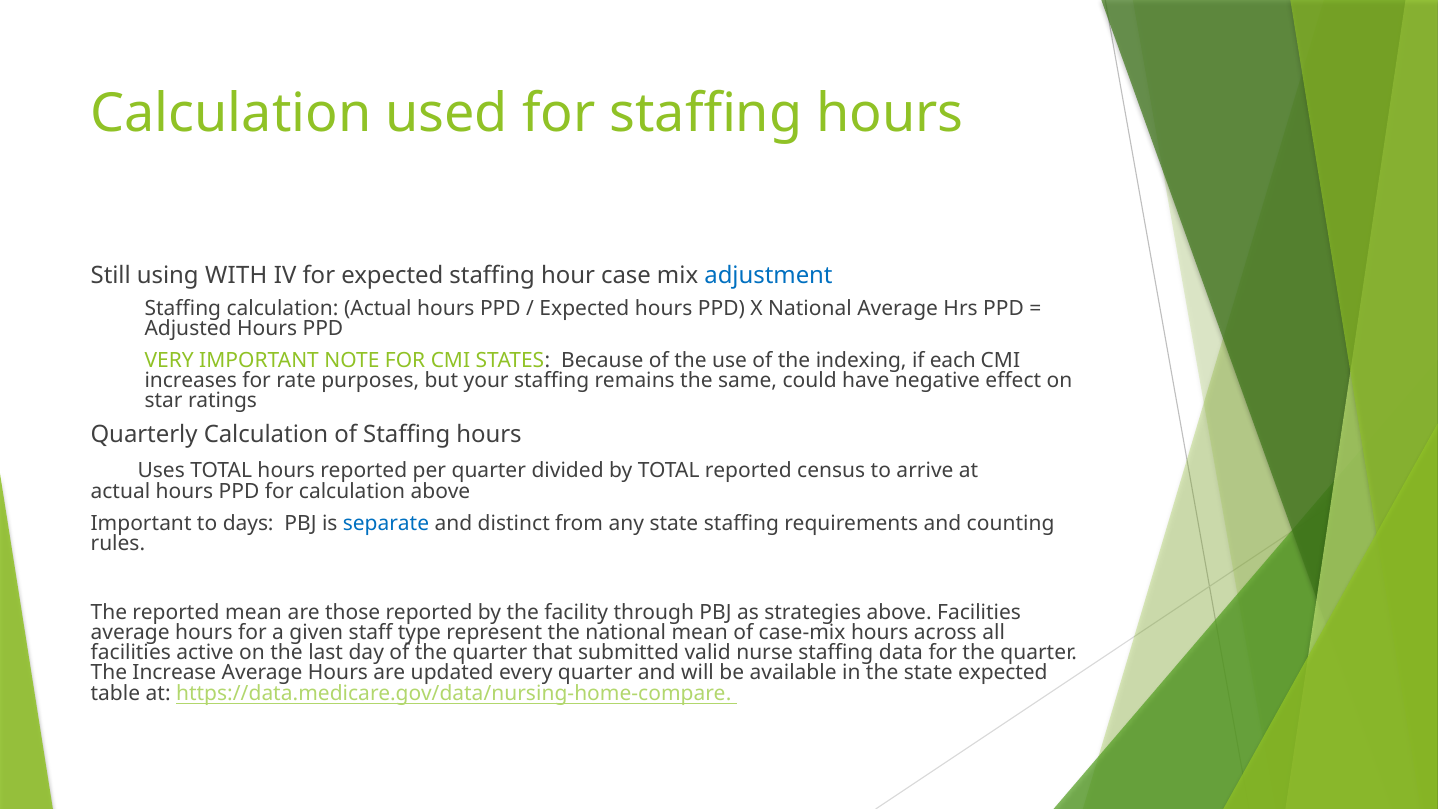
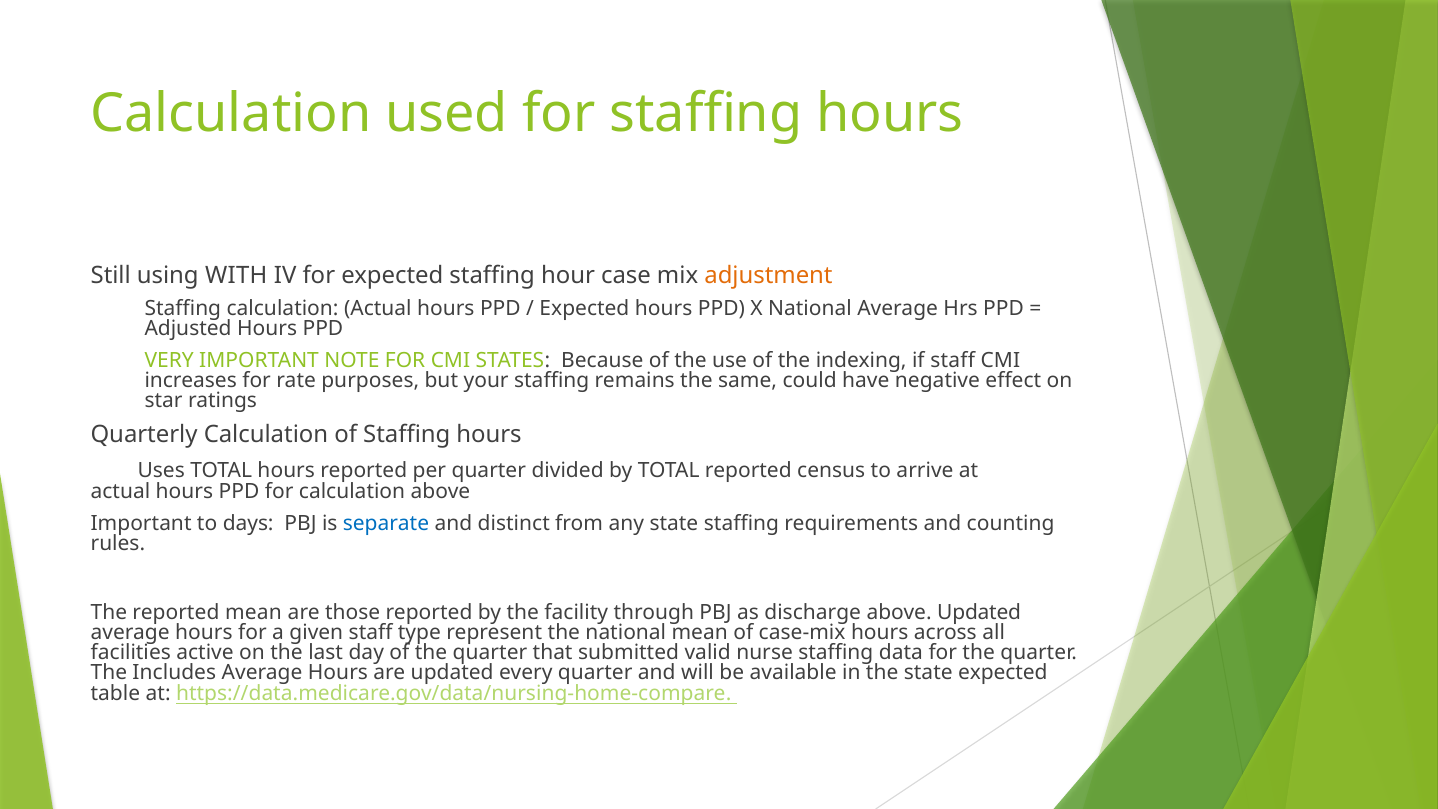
adjustment colour: blue -> orange (769, 275)
if each: each -> staff (953, 361)
strategies: strategies -> discharge (813, 612)
above Facilities: Facilities -> Updated (979, 612)
Increase: Increase -> Includes (174, 673)
